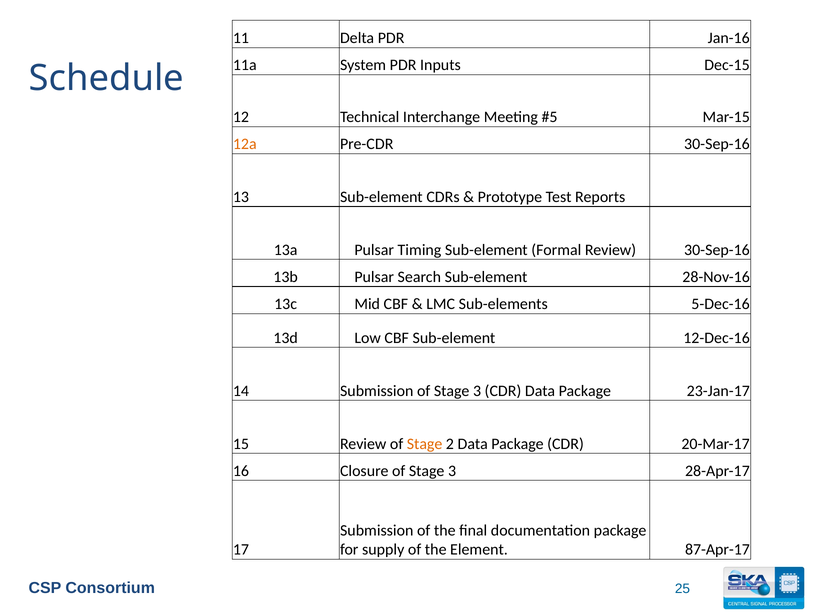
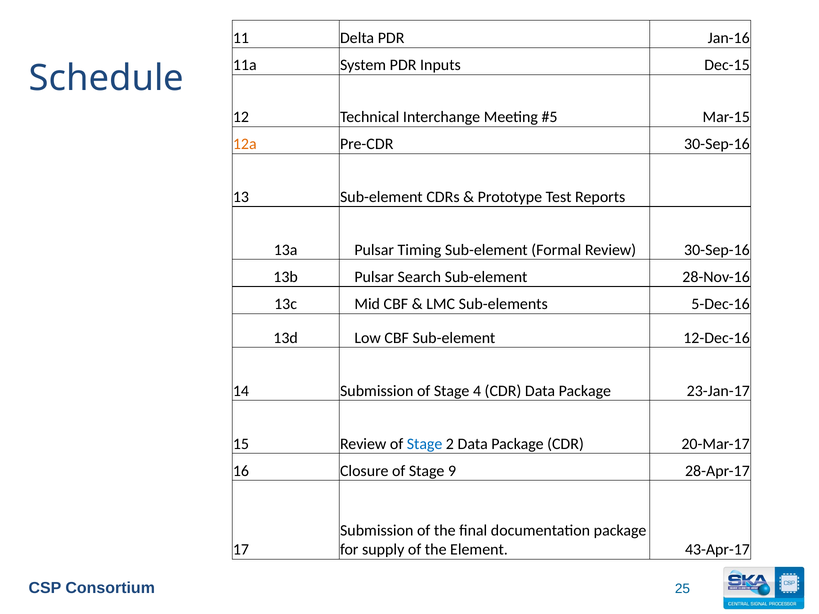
Submission of Stage 3: 3 -> 4 (477, 391)
Stage colour: orange -> blue (425, 444)
Closure of Stage 3: 3 -> 9 (452, 471)
87-Apr-17: 87-Apr-17 -> 43-Apr-17 (717, 550)
